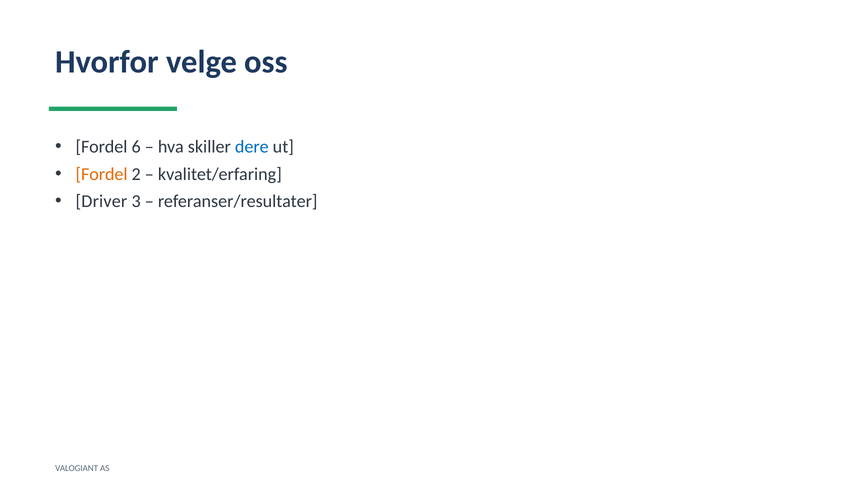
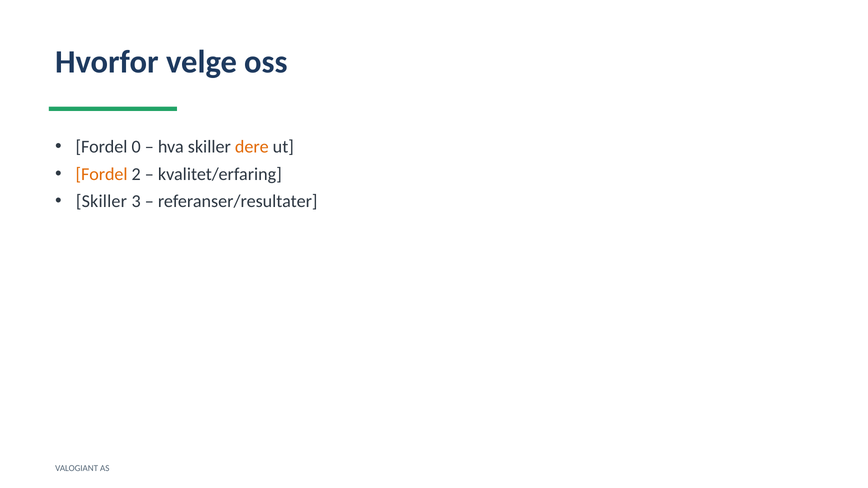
6: 6 -> 0 (136, 147)
dere colour: blue -> orange (252, 147)
Driver: Driver -> Skiller (101, 201)
